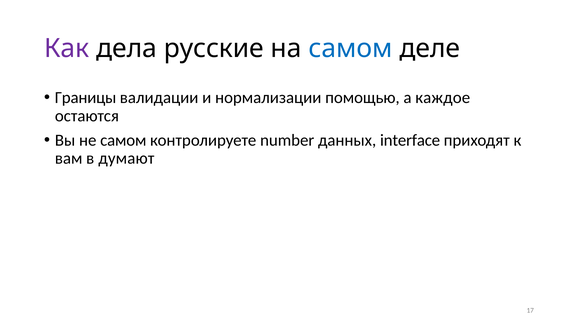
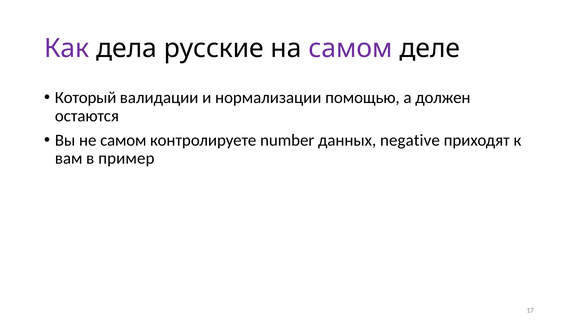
самом colour: blue -> purple (350, 49)
Границы: Границы -> Который (86, 98)
каждое: каждое -> должен (443, 98)
interface: interface -> negative (410, 140)
думают: думают -> пример (126, 158)
